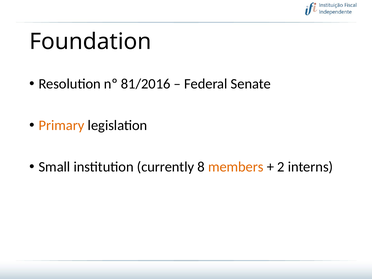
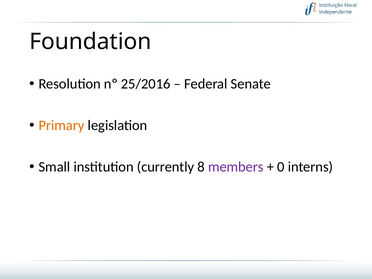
81/2016: 81/2016 -> 25/2016 (146, 84)
members colour: orange -> purple (236, 167)
2: 2 -> 0 (281, 167)
